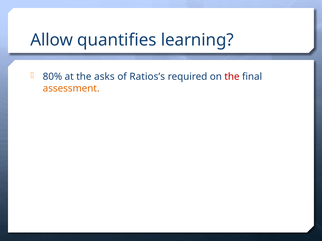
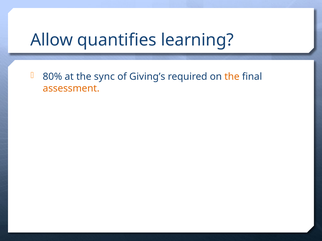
asks: asks -> sync (104, 77)
Ratios’s: Ratios’s -> Giving’s (147, 77)
the colour: red -> orange (232, 77)
